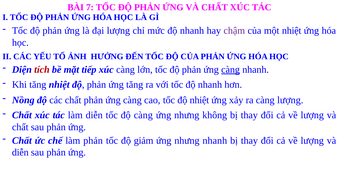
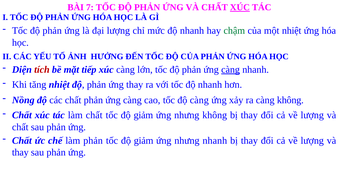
XÚC underline: none -> present (240, 7)
chậm colour: purple -> green (234, 31)
ứng tăng: tăng -> thay (135, 84)
độ nhiệt: nhiệt -> càng (199, 100)
càng lượng: lượng -> không (290, 100)
làm diễn: diễn -> chất (94, 115)
càng: càng -> giảm (143, 115)
diễn: diễn -> thay (20, 152)
